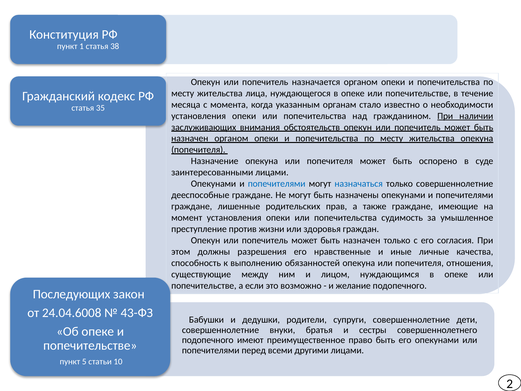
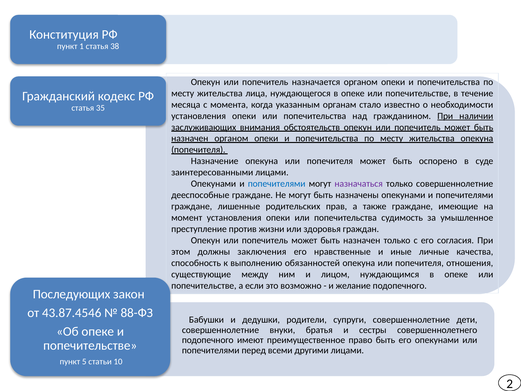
назначаться colour: blue -> purple (359, 184)
разрешения: разрешения -> заключения (262, 251)
24.04.6008: 24.04.6008 -> 43.87.4546 (72, 313)
43-ФЗ: 43-ФЗ -> 88-ФЗ (137, 313)
